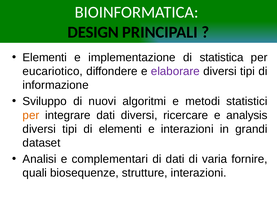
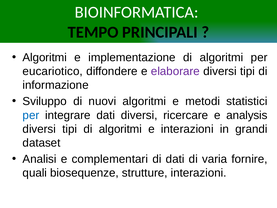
DESIGN: DESIGN -> TEMPO (93, 32)
Elementi: Elementi -> Algoritmi (45, 57)
implementazione di statistica: statistica -> algoritmi (221, 57)
per colour: orange -> blue (31, 115)
tipi di elementi: elementi -> algoritmi (120, 129)
